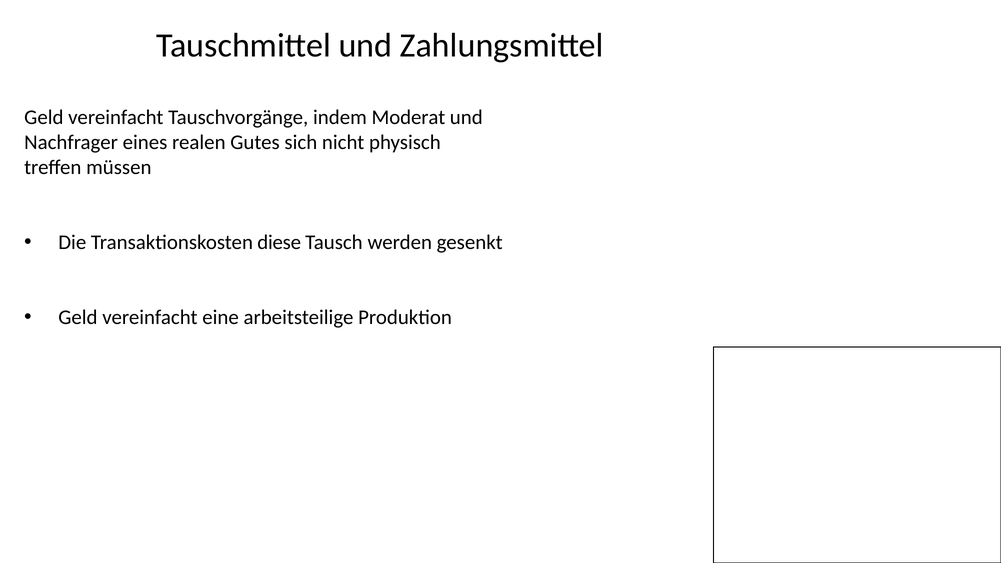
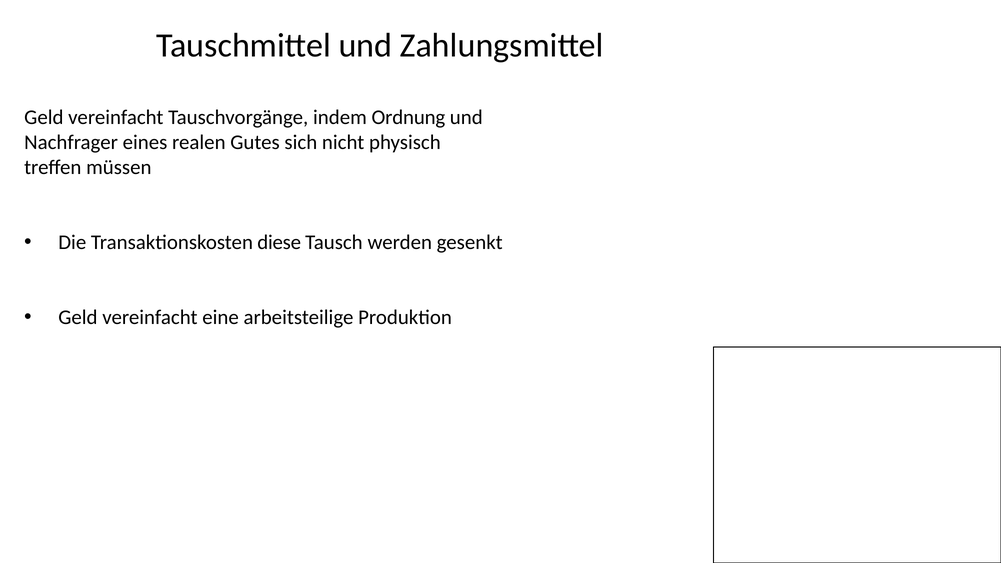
Moderat: Moderat -> Ordnung (408, 117)
